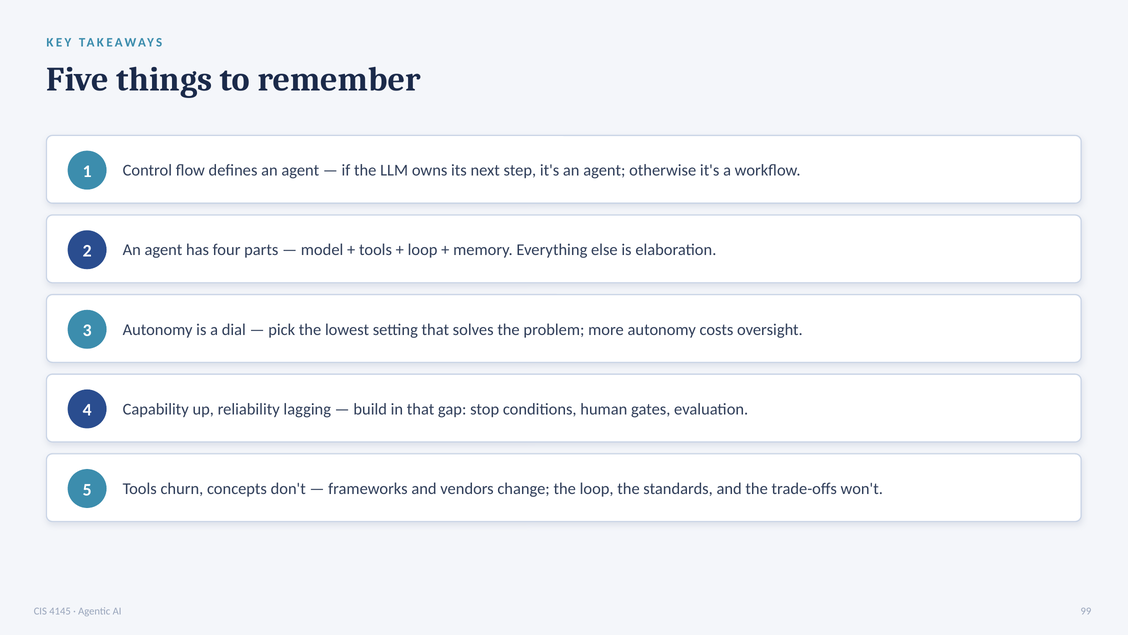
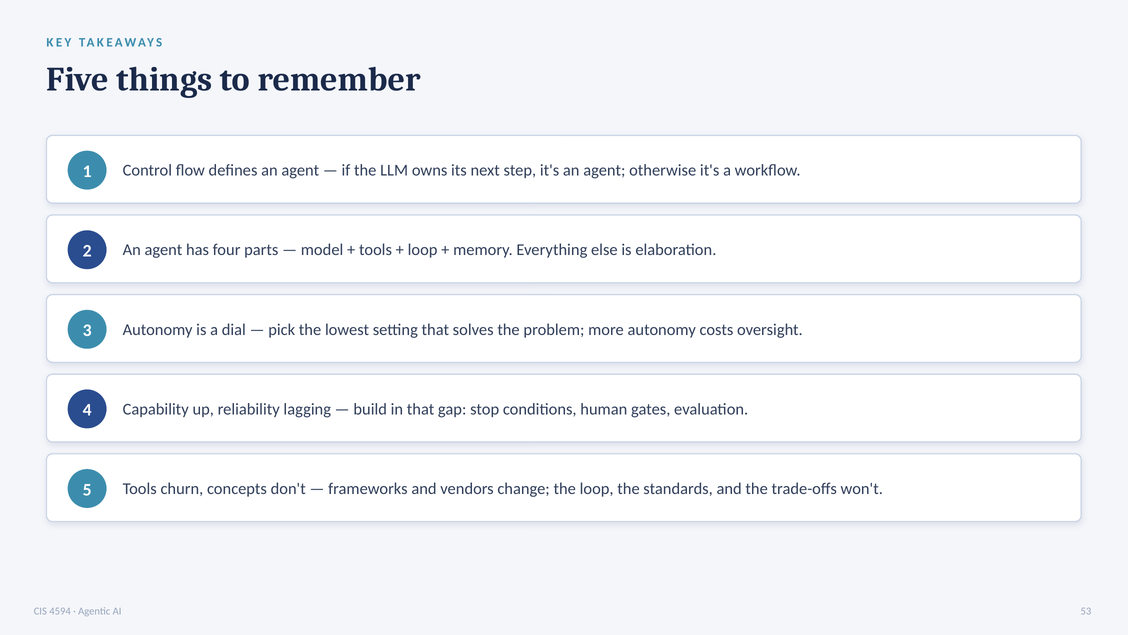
4145: 4145 -> 4594 (60, 611)
99: 99 -> 53 (1086, 611)
